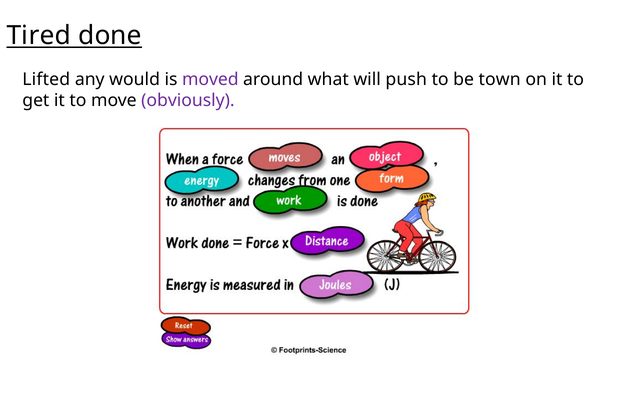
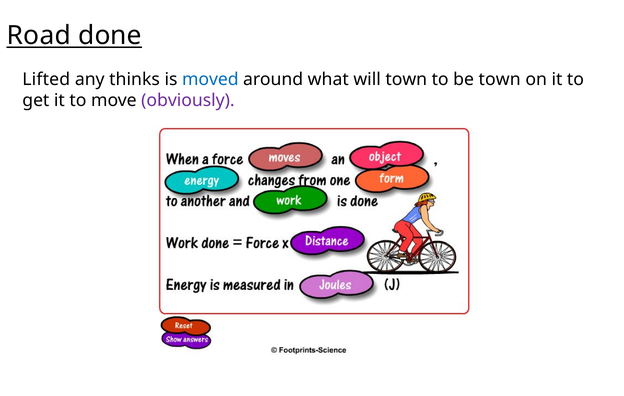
Tired: Tired -> Road (39, 35)
would: would -> thinks (135, 79)
moved colour: purple -> blue (210, 79)
will push: push -> town (406, 79)
